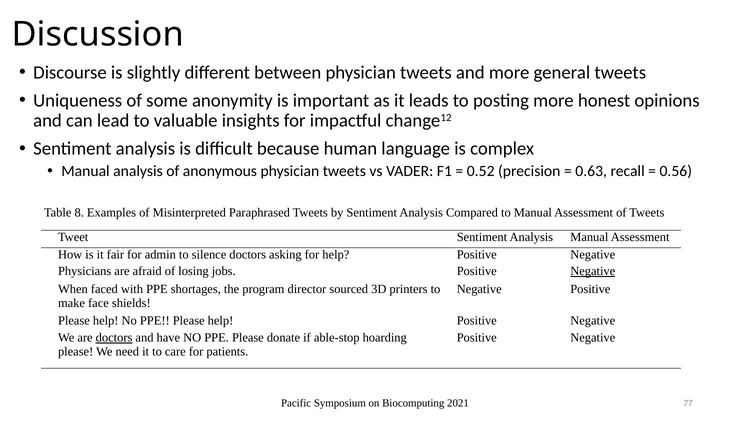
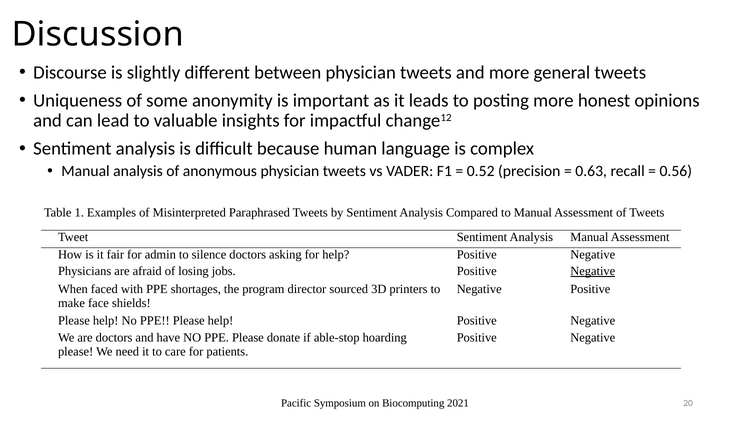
8: 8 -> 1 (79, 213)
doctors underline: present -> none (114, 338)
77: 77 -> 20 (688, 403)
